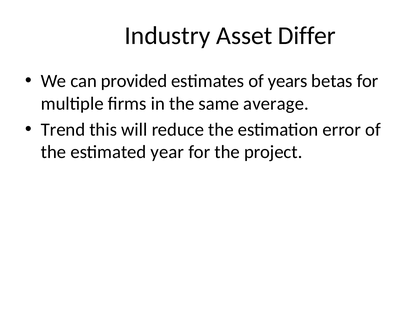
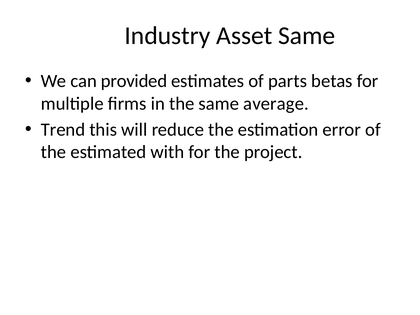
Asset Differ: Differ -> Same (307, 36)
years: years -> parts (288, 81)
year: year -> with (167, 152)
